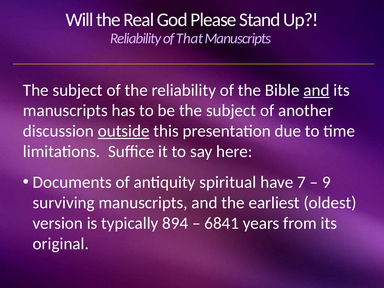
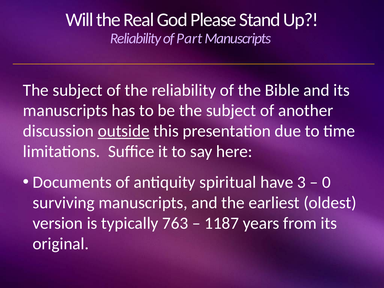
That: That -> Part (189, 38)
and underline: present -> none (316, 90)
7: 7 -> 3 (301, 182)
9: 9 -> 0 (326, 182)
894: 894 -> 763 (175, 223)
6841: 6841 -> 1187 (222, 223)
